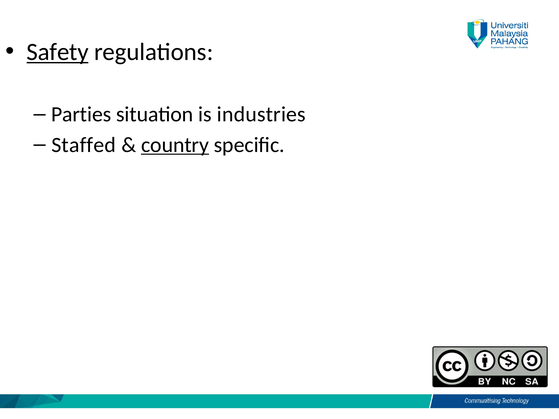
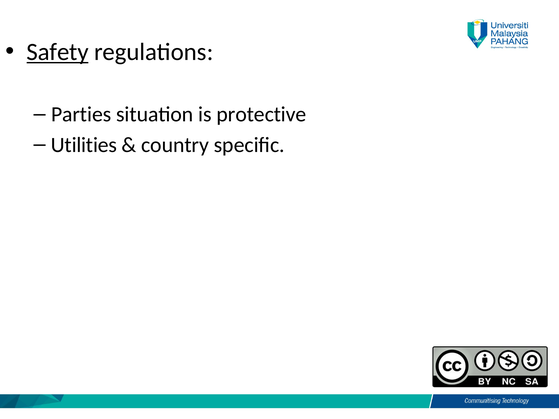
industries: industries -> protective (262, 115)
Staffed: Staffed -> Utilities (84, 145)
country underline: present -> none (175, 145)
